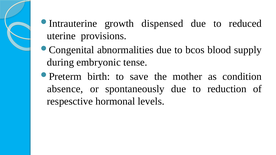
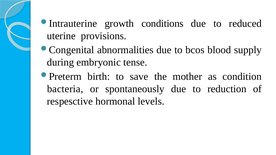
dispensed: dispensed -> conditions (162, 23)
absence: absence -> bacteria (65, 89)
